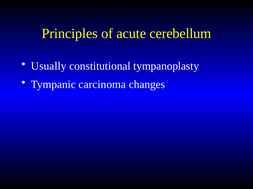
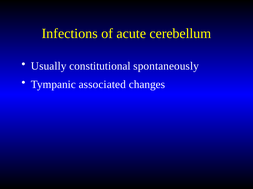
Principles: Principles -> Infections (70, 34)
tympanoplasty: tympanoplasty -> spontaneously (166, 66)
carcinoma: carcinoma -> associated (102, 85)
